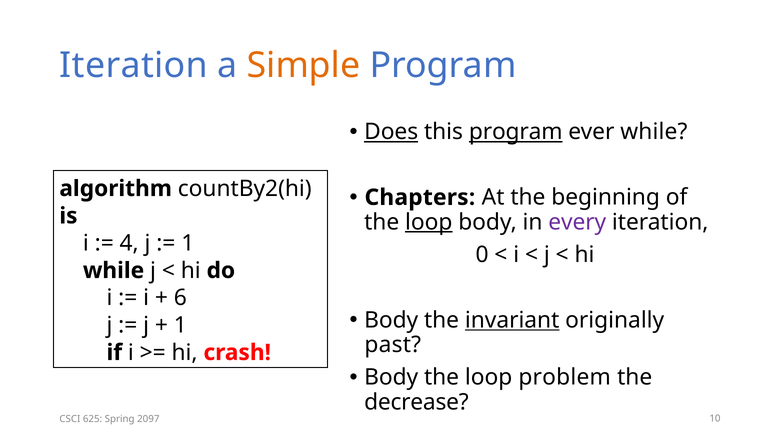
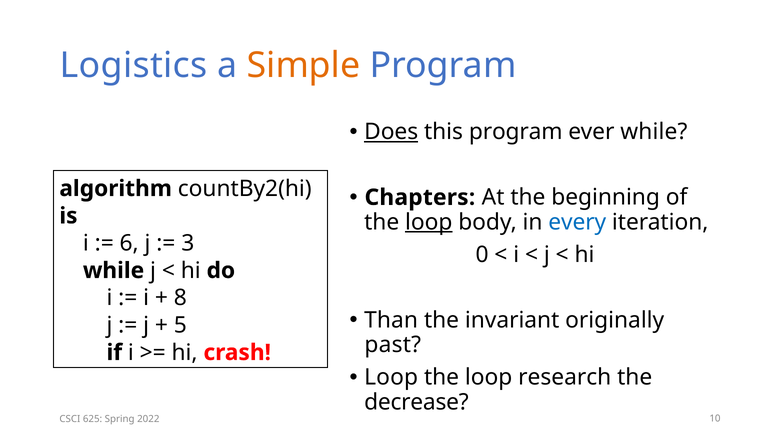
Iteration: Iteration -> Logistics (134, 66)
program underline: present -> none (516, 132)
every colour: purple -> blue (577, 222)
4: 4 -> 6 (129, 243)
1: 1 -> 3 (188, 243)
6: 6 -> 8 (180, 298)
Body: Body -> Than (391, 320)
invariant underline: present -> none (512, 320)
1: 1 -> 5 (180, 325)
Body: Body -> Loop (391, 377)
problem: problem -> research (565, 377)
2097: 2097 -> 2022 (148, 419)
